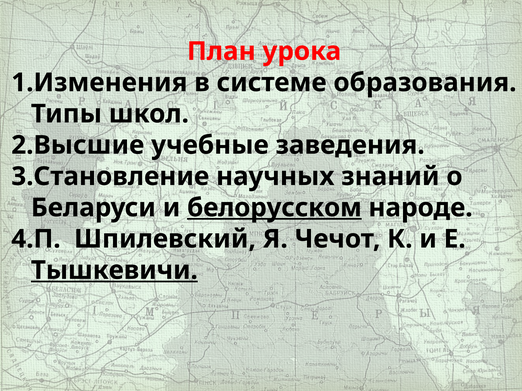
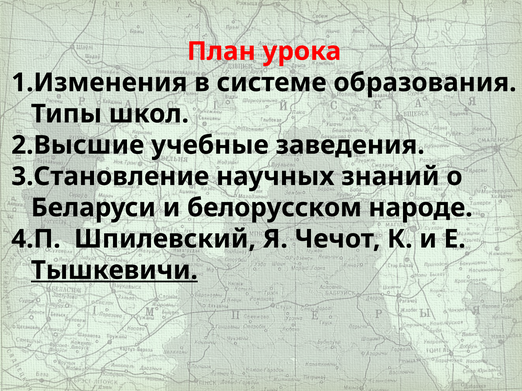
белорусском underline: present -> none (274, 208)
